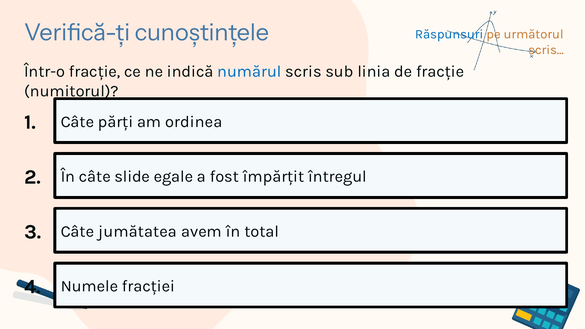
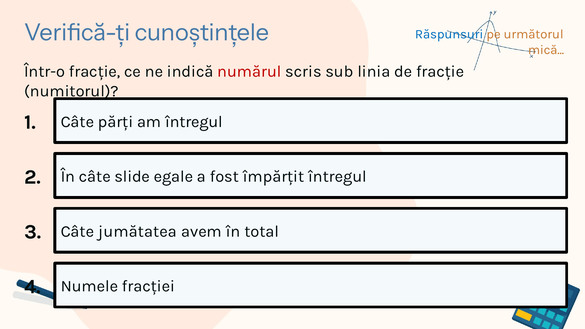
scris: scris -> mică (546, 50)
numărul colour: blue -> red (249, 72)
am ordinea: ordinea -> întregul (194, 122)
